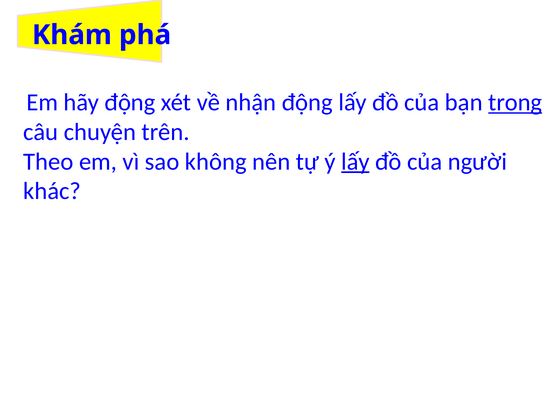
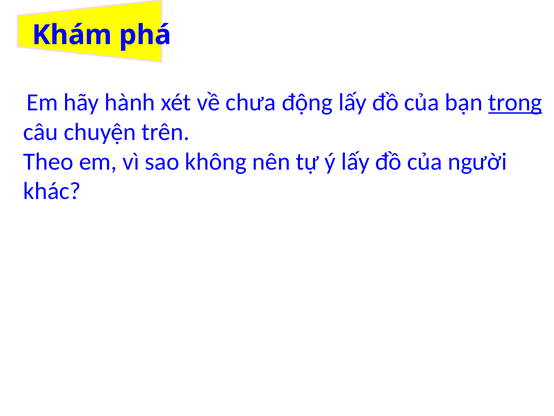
hãy động: động -> hành (130, 102)
nhận: nhận -> chưa (251, 102)
lấy underline: present -> none (355, 161)
